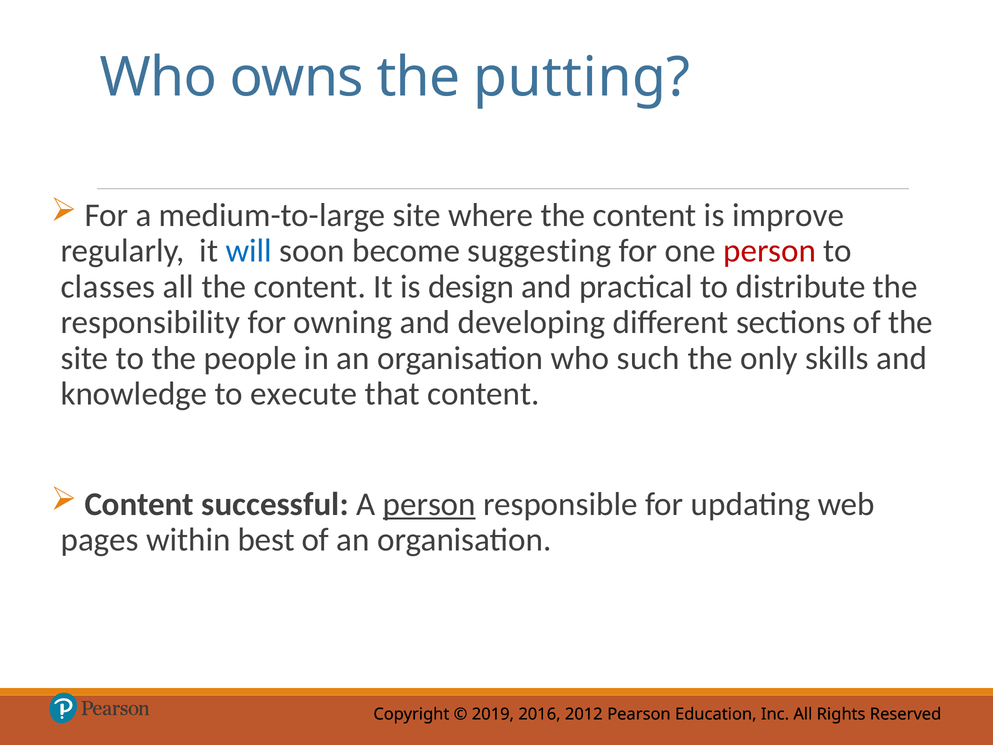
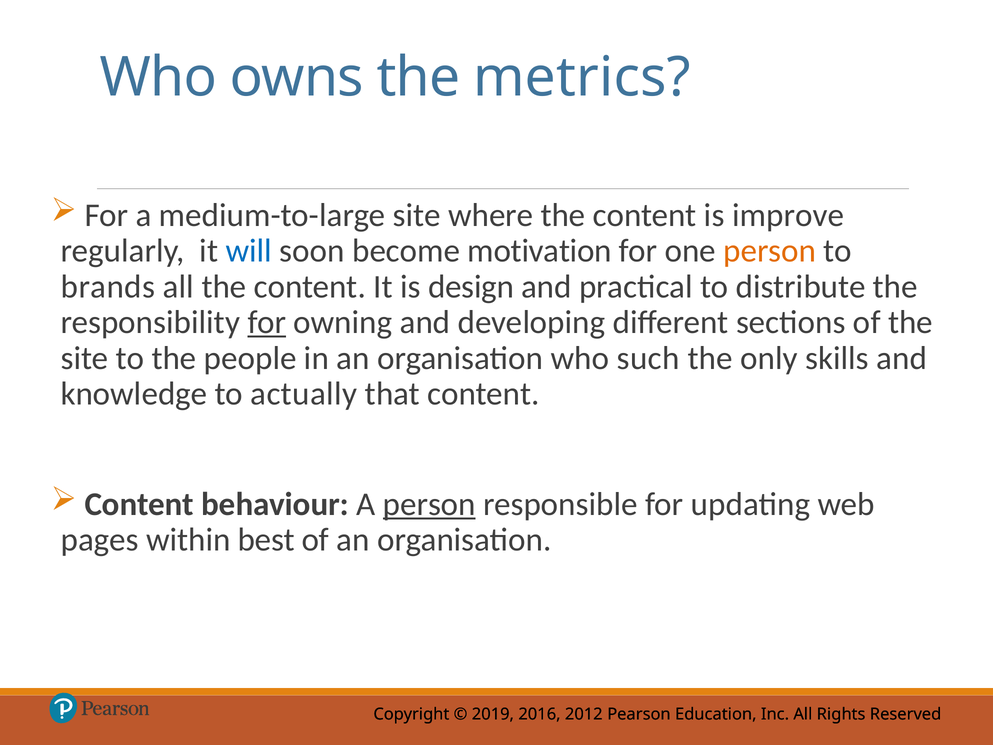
putting: putting -> metrics (582, 77)
suggesting: suggesting -> motivation (540, 251)
person colour: red -> orange (770, 251)
classes: classes -> brands (108, 287)
for underline: none -> present (267, 322)
execute: execute -> actually (304, 394)
successful: successful -> behaviour (275, 504)
